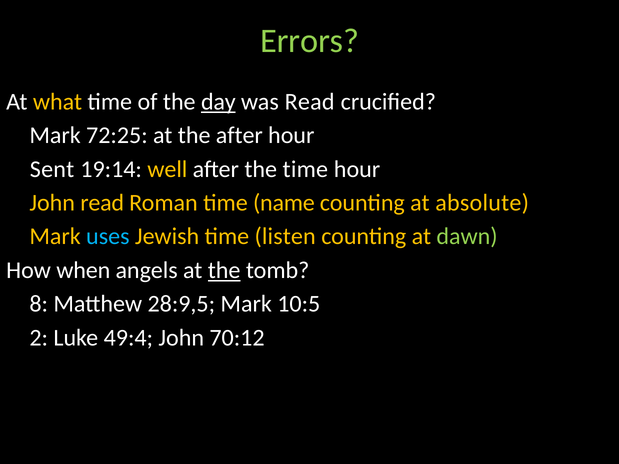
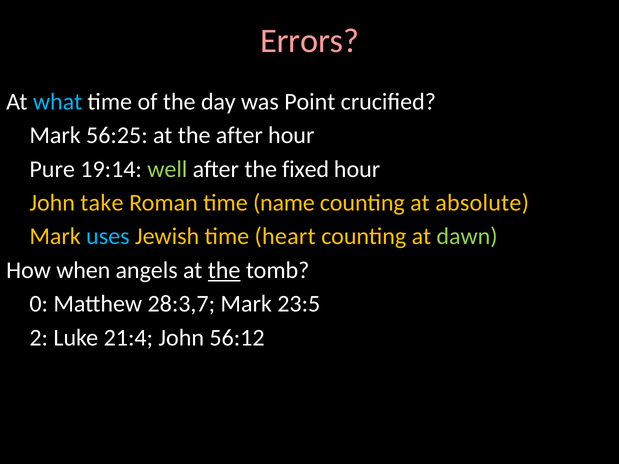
Errors colour: light green -> pink (310, 41)
what colour: yellow -> light blue (58, 102)
day underline: present -> none (218, 102)
was Read: Read -> Point (310, 102)
72:25: 72:25 -> 56:25 (117, 135)
Sent: Sent -> Pure (52, 169)
well colour: yellow -> light green (167, 169)
the time: time -> fixed (306, 169)
John read: read -> take (102, 203)
listen: listen -> heart (285, 237)
8: 8 -> 0 (39, 304)
28:9,5: 28:9,5 -> 28:3,7 (181, 304)
10:5: 10:5 -> 23:5 (299, 304)
49:4: 49:4 -> 21:4 (128, 338)
70:12: 70:12 -> 56:12 (237, 338)
